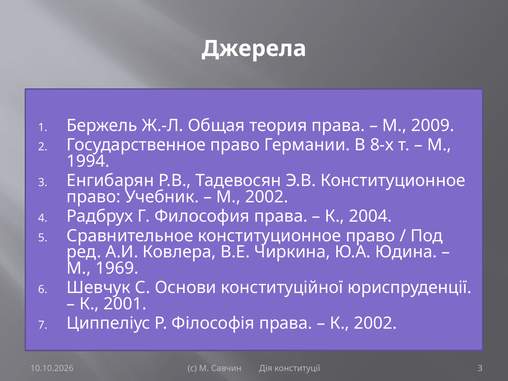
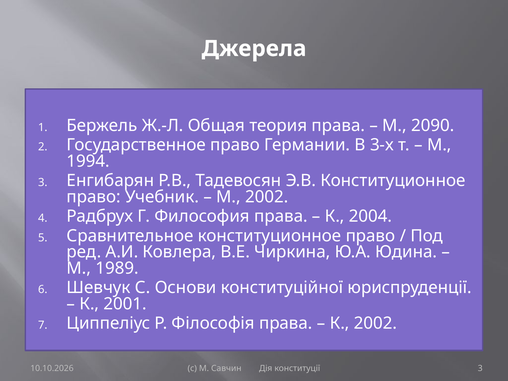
2009: 2009 -> 2090 (433, 126)
8-х: 8-х -> 3-х (382, 145)
1969: 1969 -> 1989 (117, 268)
